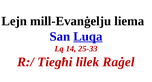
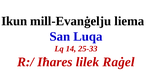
Lejn: Lejn -> Ikun (14, 21)
Luqa underline: present -> none (88, 36)
Tiegħi: Tiegħi -> Iħares (55, 62)
